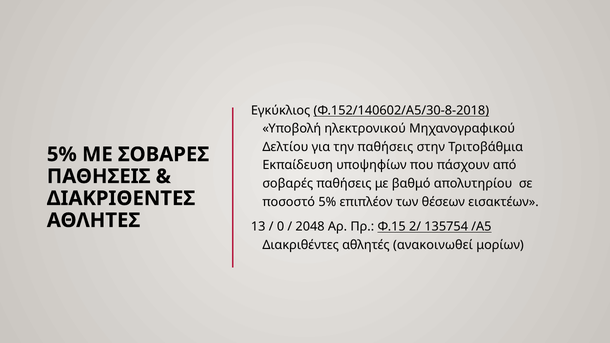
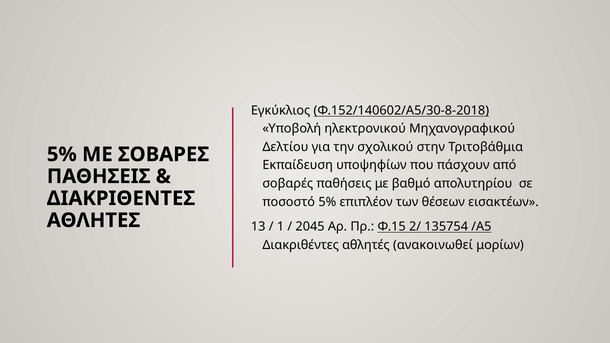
την παθήσεις: παθήσεις -> σχολικού (385, 147)
0: 0 -> 1 (281, 227)
2048: 2048 -> 2045 (310, 227)
